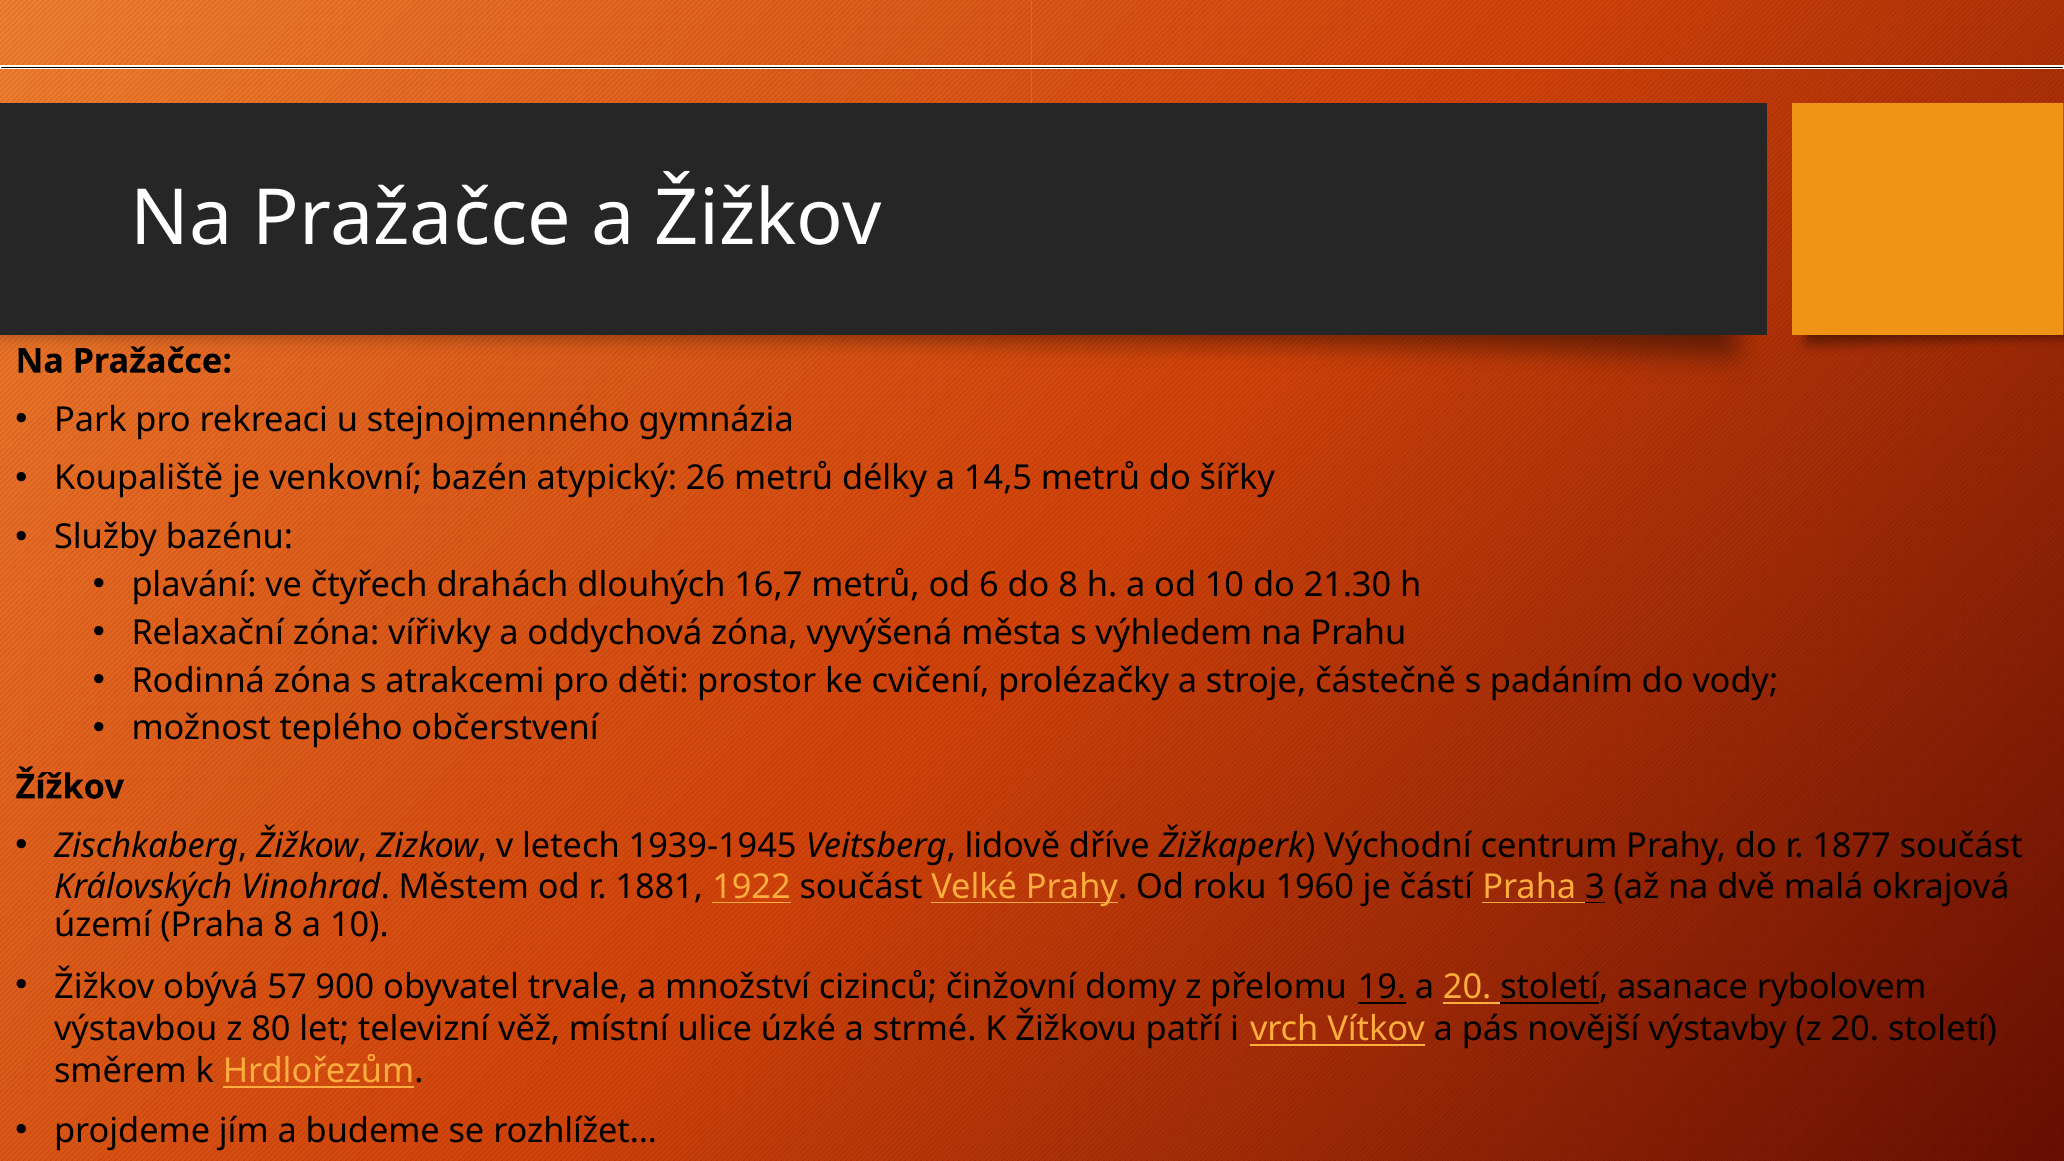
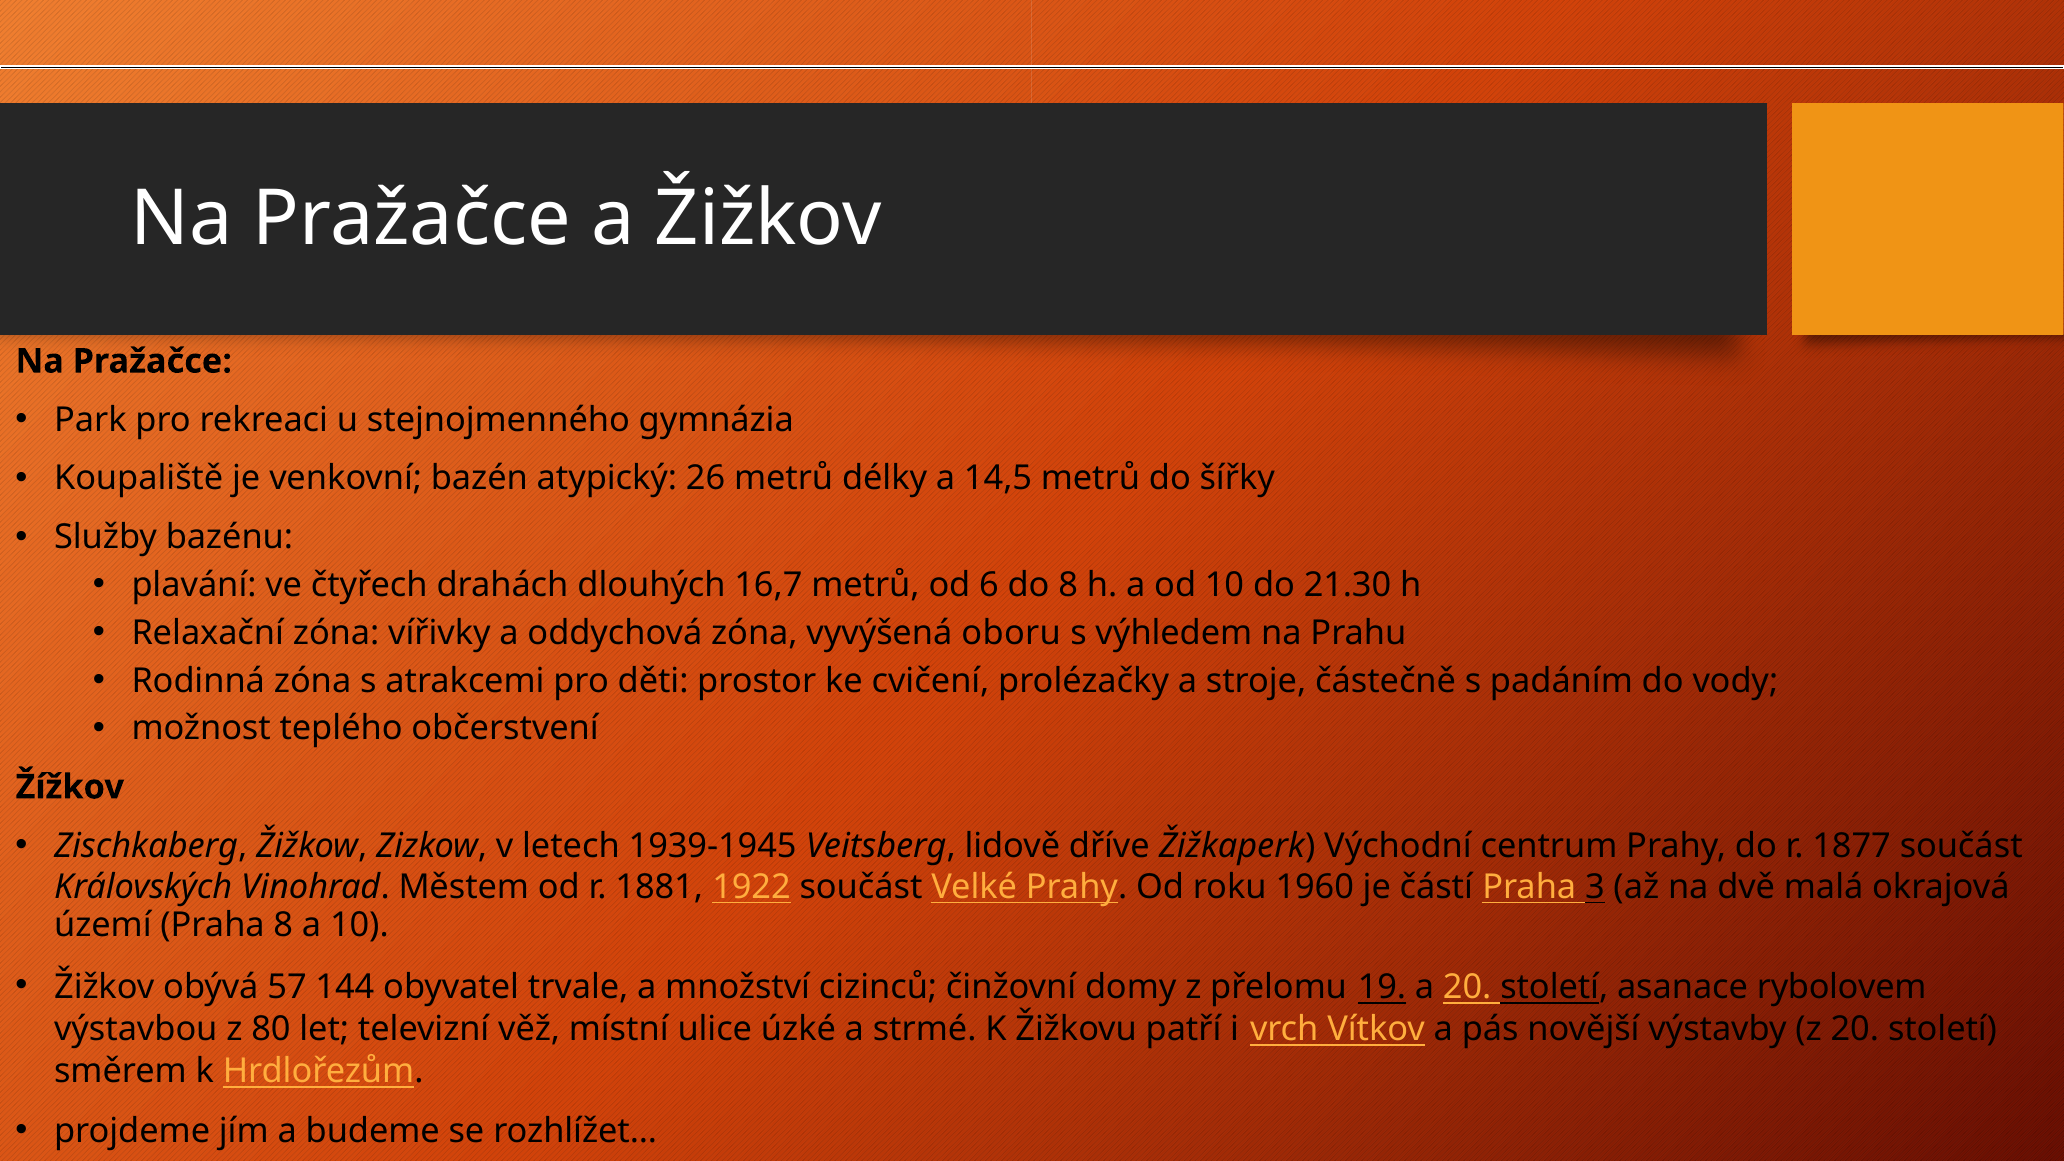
města: města -> oboru (1011, 633)
900: 900 -> 144 (345, 987)
